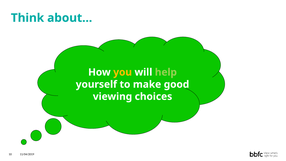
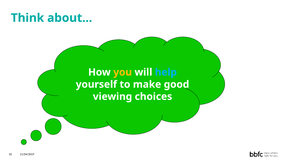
help colour: light green -> light blue (166, 72)
